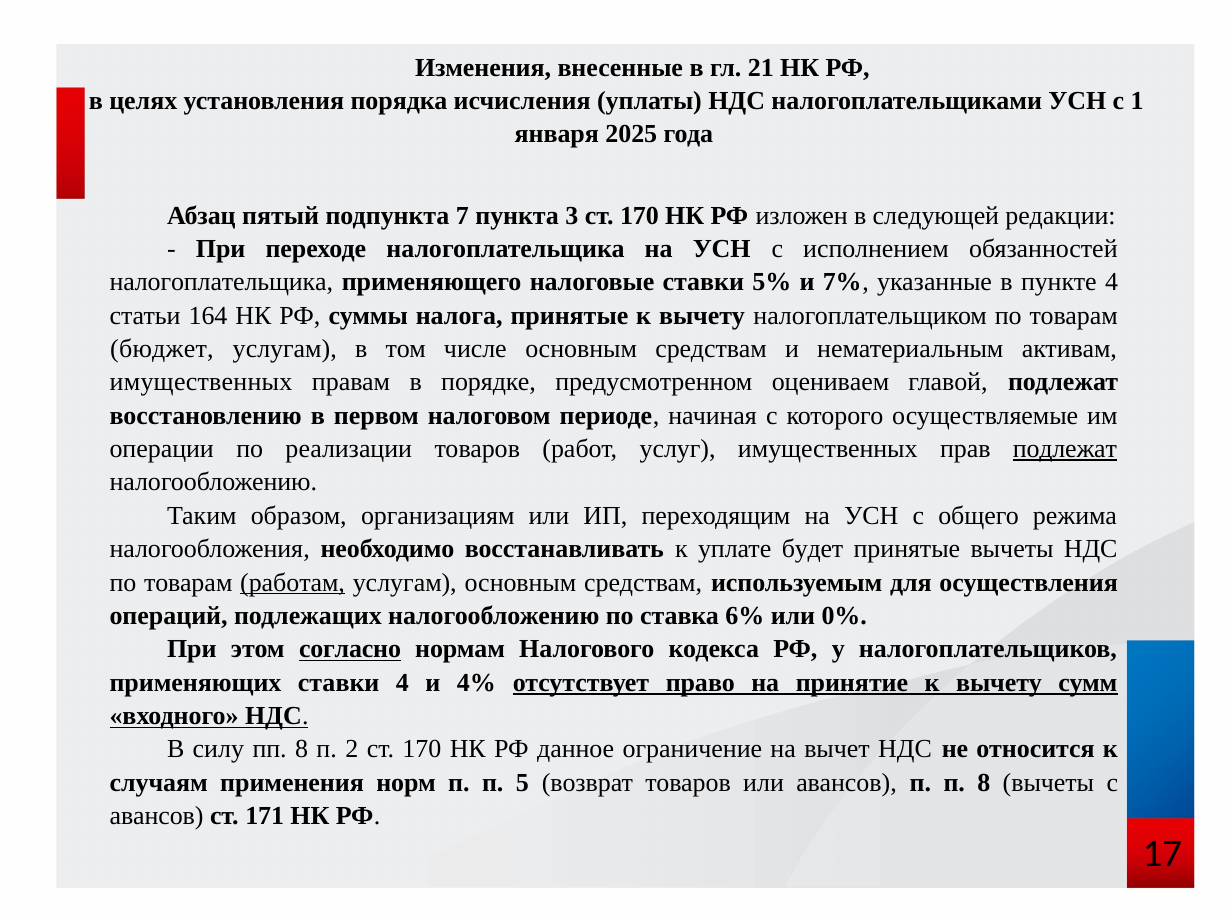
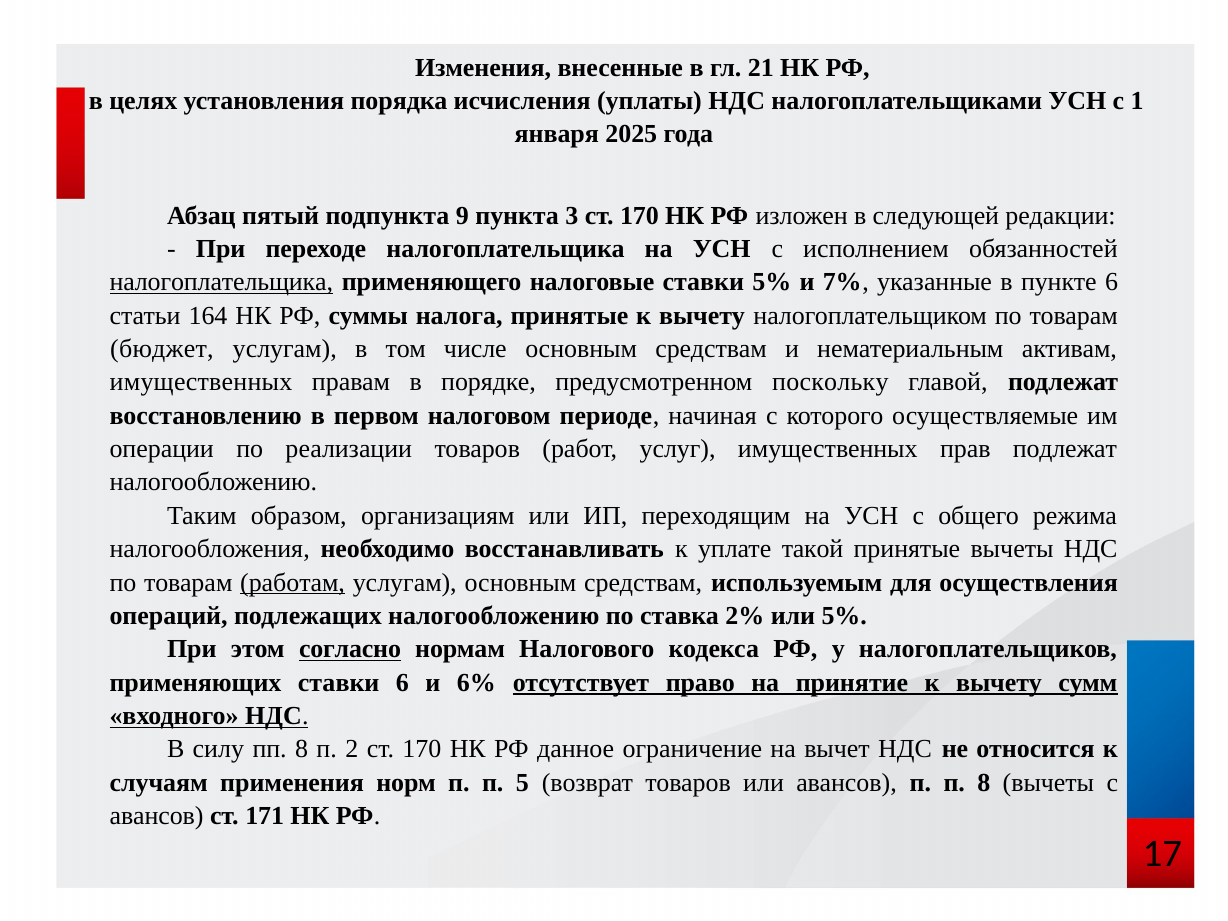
7: 7 -> 9 (462, 216)
налогоплательщика underline: none -> present (221, 282)
пункте 4: 4 -> 6 (1112, 282)
оцениваем: оцениваем -> поскольку (830, 382)
подлежат underline: present -> none (1065, 449)
будет: будет -> такой (813, 549)
6%: 6% -> 2% (745, 616)
или 0%: 0% -> 5% (844, 616)
ставки 4: 4 -> 6 (402, 682)
4%: 4% -> 6% (476, 682)
